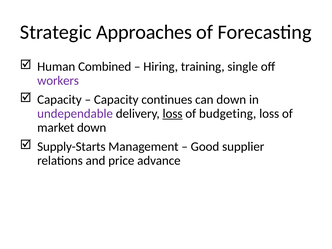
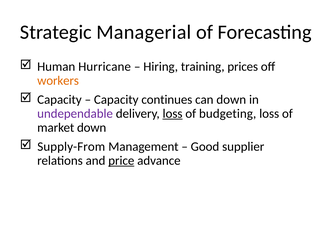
Approaches: Approaches -> Managerial (144, 32)
Combined: Combined -> Hurricane (105, 67)
single: single -> prices (243, 67)
workers colour: purple -> orange (58, 81)
Supply-Starts: Supply-Starts -> Supply-From (71, 147)
price underline: none -> present (121, 161)
